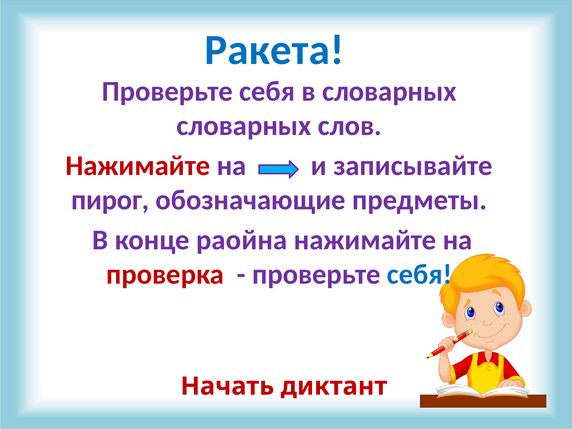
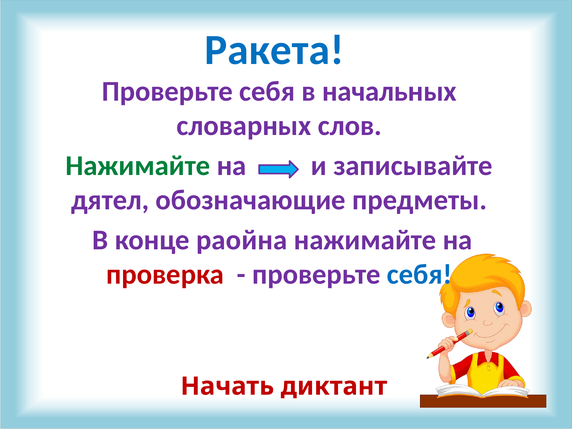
в словарных: словарных -> начальных (389, 91)
Нажимайте colour: red -> green (138, 166)
пирог: пирог -> дятел (110, 200)
